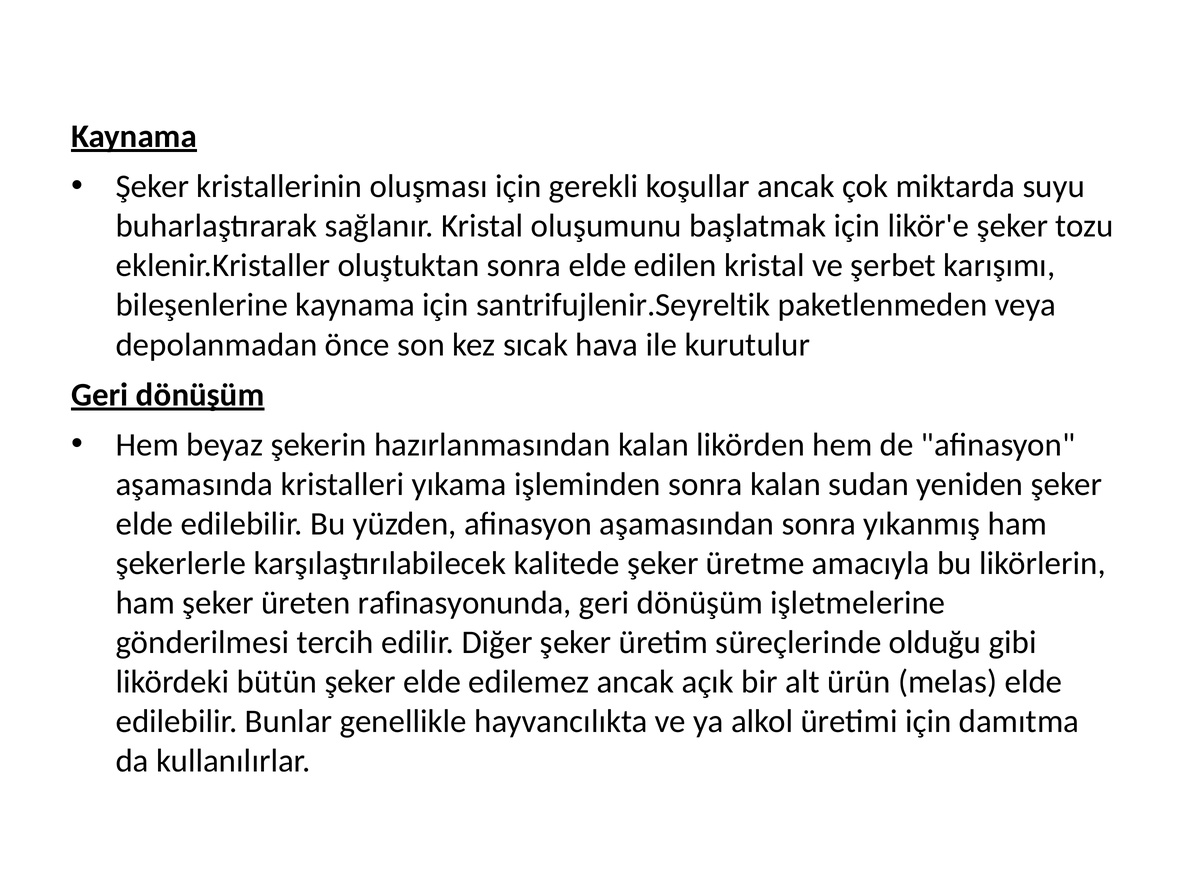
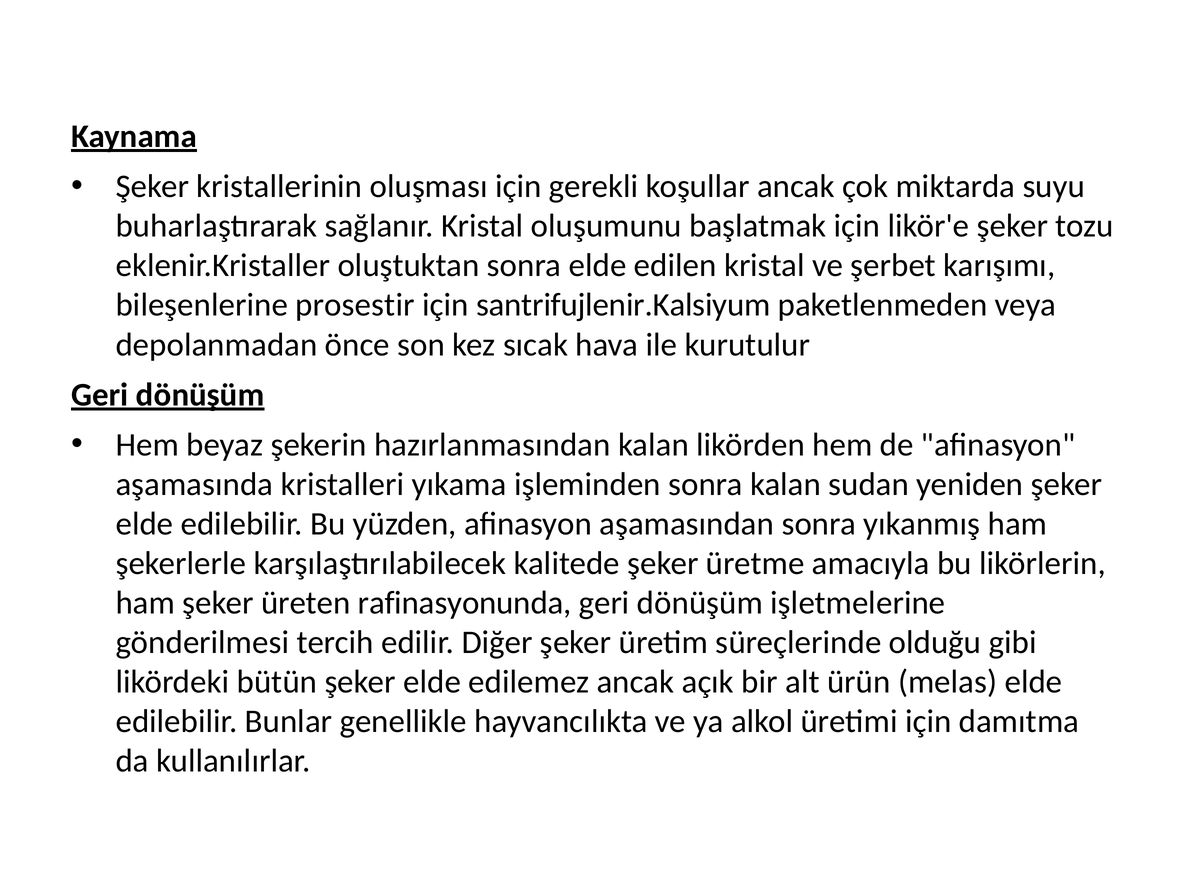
bileşenlerine kaynama: kaynama -> prosestir (355, 305)
santrifujlenir.Seyreltik: santrifujlenir.Seyreltik -> santrifujlenir.Kalsiyum (623, 305)
